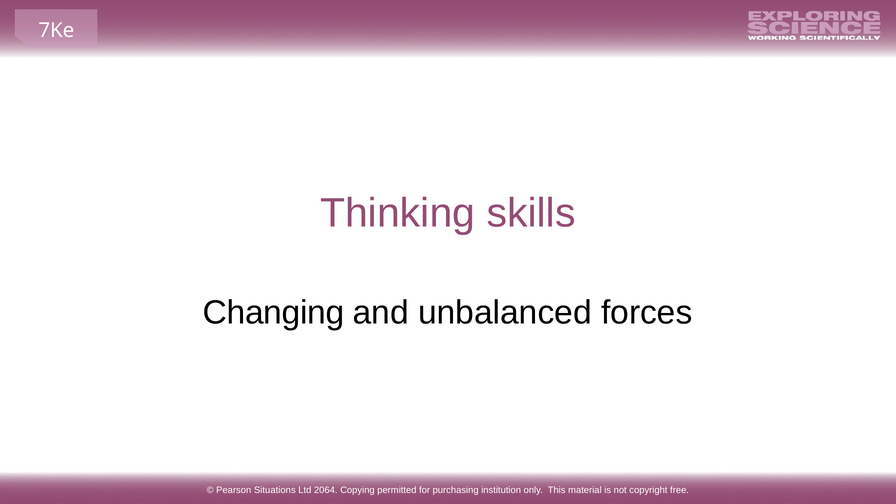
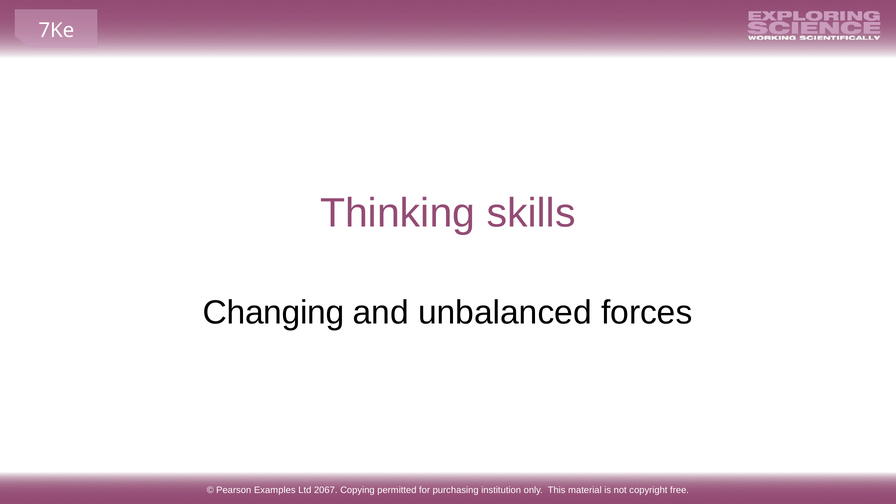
Situations: Situations -> Examples (275, 490)
2064: 2064 -> 2067 (326, 490)
